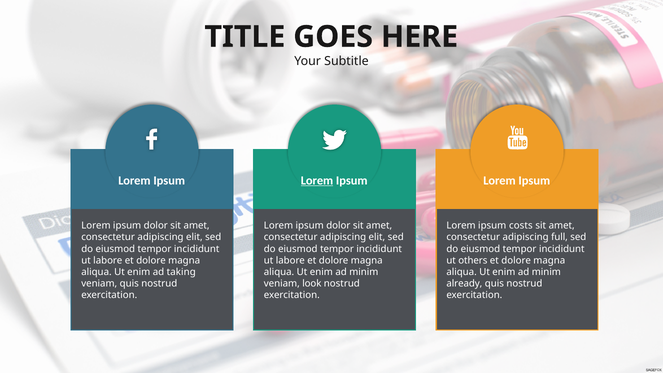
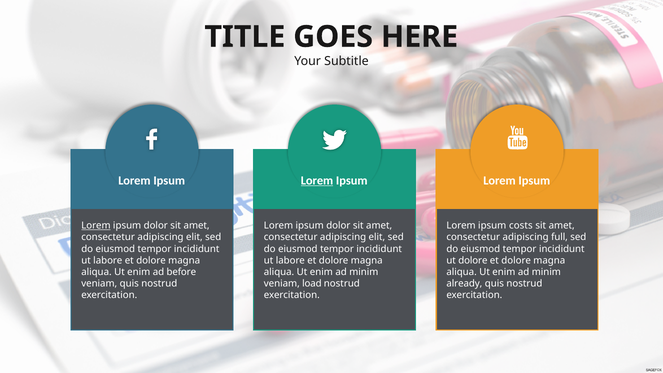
Lorem underline: none -> present (96, 226)
ut others: others -> dolore (473, 260)
taking: taking -> before (181, 272)
look: look -> load (312, 284)
